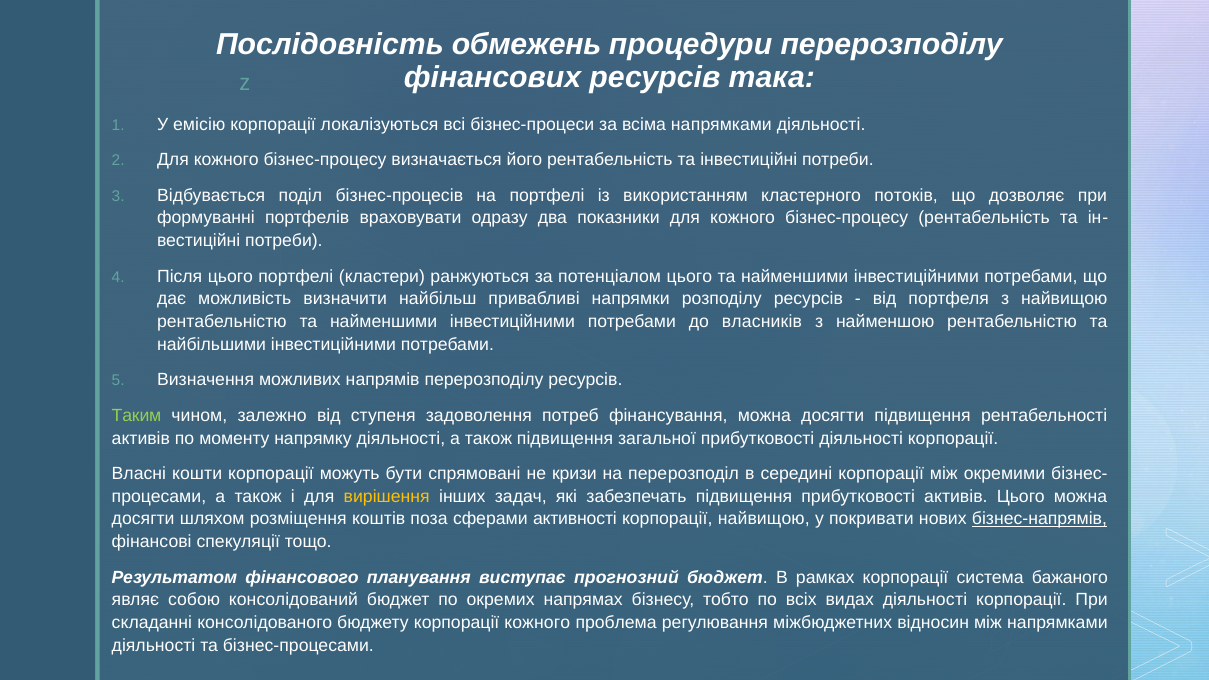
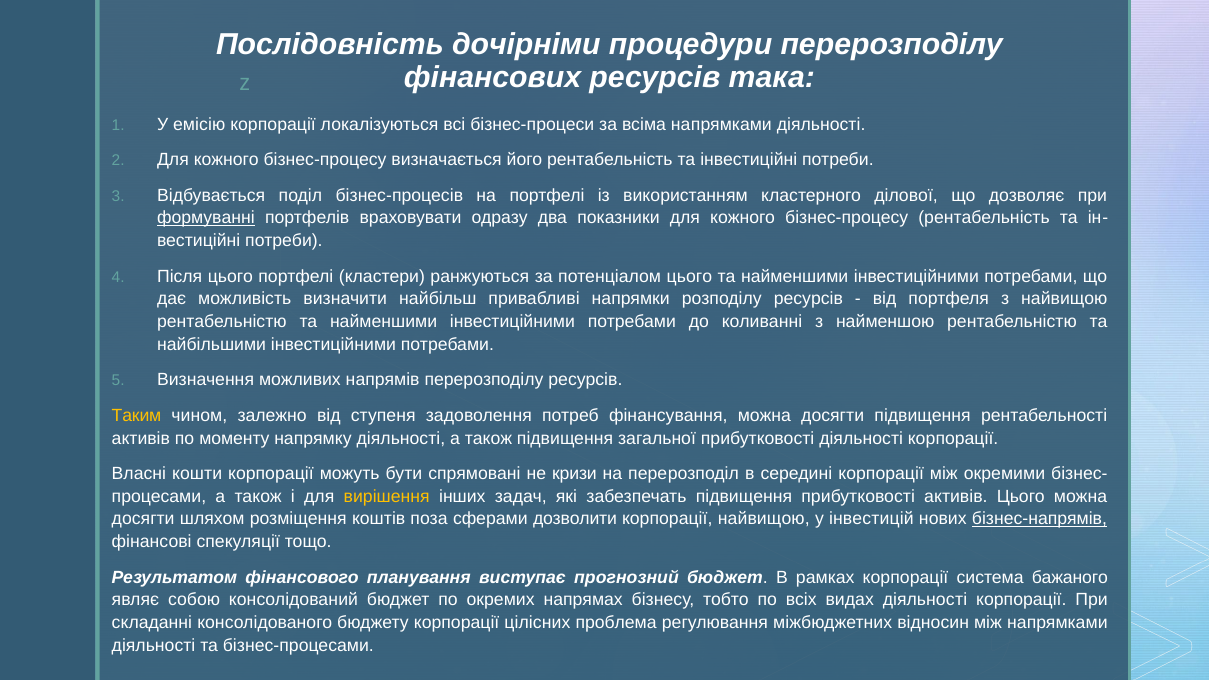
обмежень: обмежень -> дочірніми (526, 45)
потоків: потоків -> ділової (906, 195)
формуванні underline: none -> present (206, 218)
власників: власників -> коливанні (762, 322)
Таким colour: light green -> yellow (137, 415)
активності: активності -> дозволити (575, 519)
покривати: покривати -> інвестицій (871, 519)
корпорації кожного: кожного -> цілісних (537, 623)
